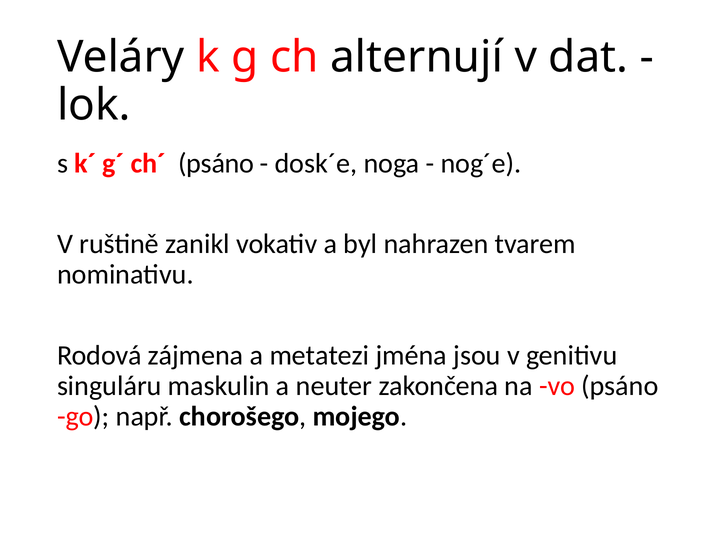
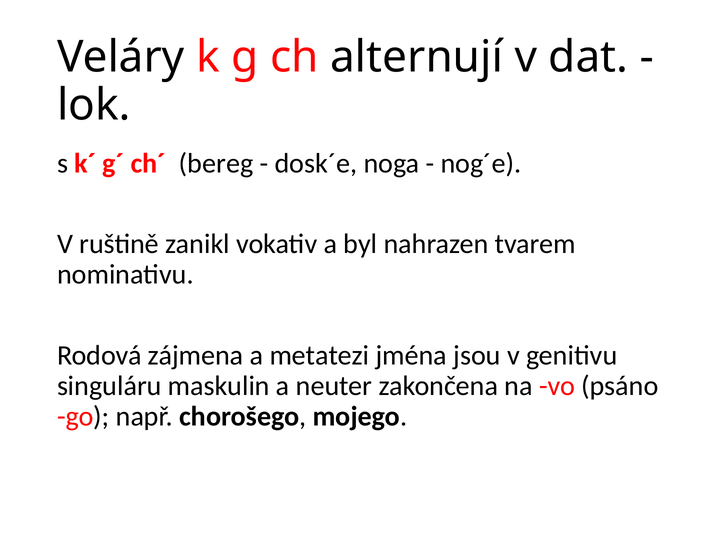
ch´ psáno: psáno -> bereg (216, 163)
